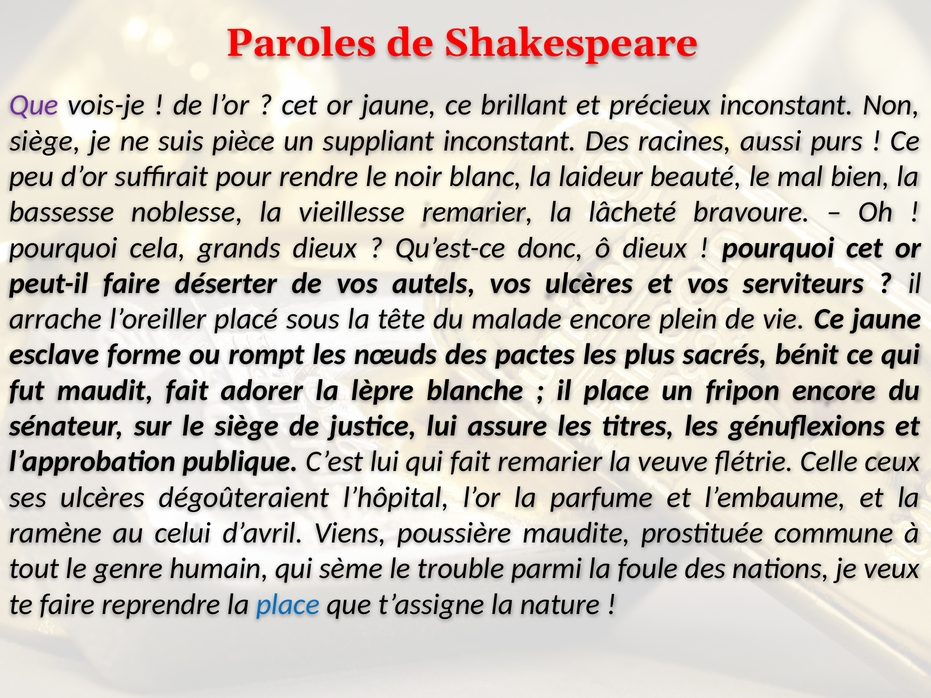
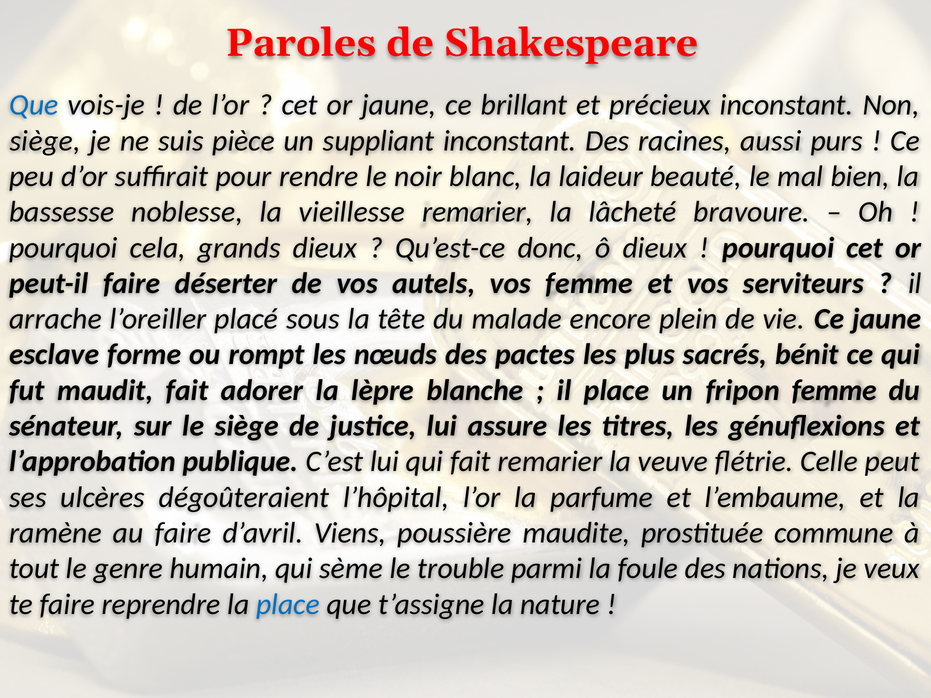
Que colour: purple -> blue (34, 105)
vos ulcères: ulcères -> femme (589, 283)
fripon encore: encore -> femme (834, 390)
ceux: ceux -> peut (892, 462)
au celui: celui -> faire (183, 533)
